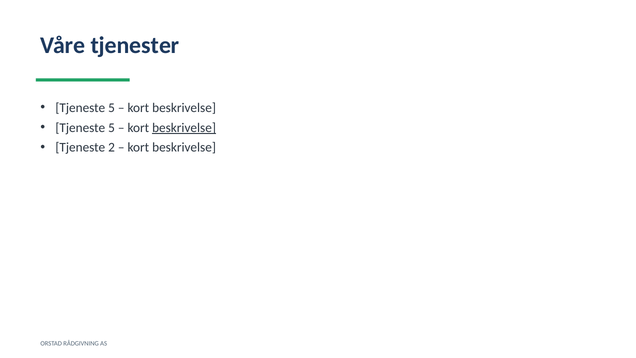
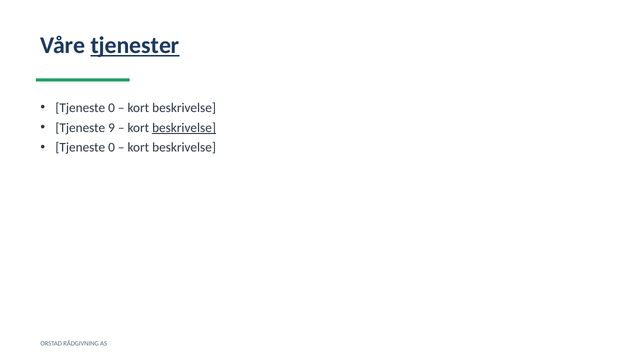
tjenester underline: none -> present (135, 45)
5: 5 -> 0 (112, 108)
5: 5 -> 9 (112, 128)
2: 2 -> 0 (112, 147)
